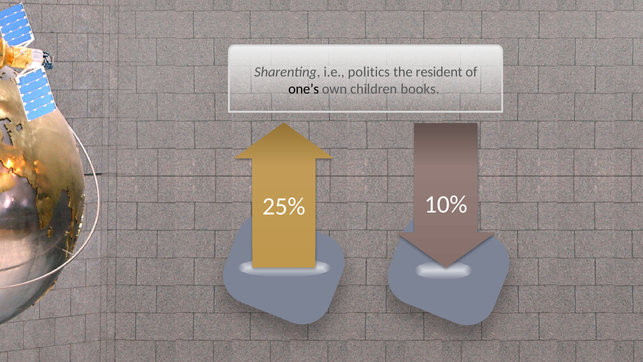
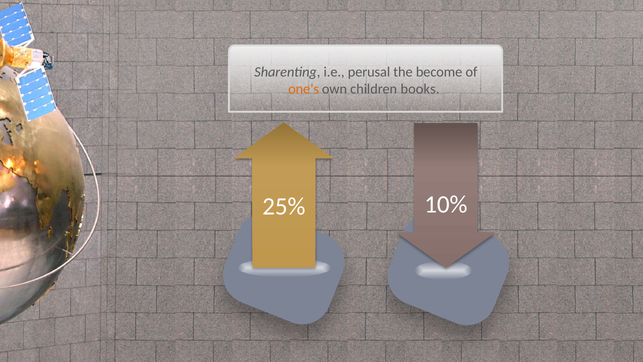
politics: politics -> perusal (369, 72)
resident: resident -> become (439, 72)
one’s colour: black -> orange (304, 89)
